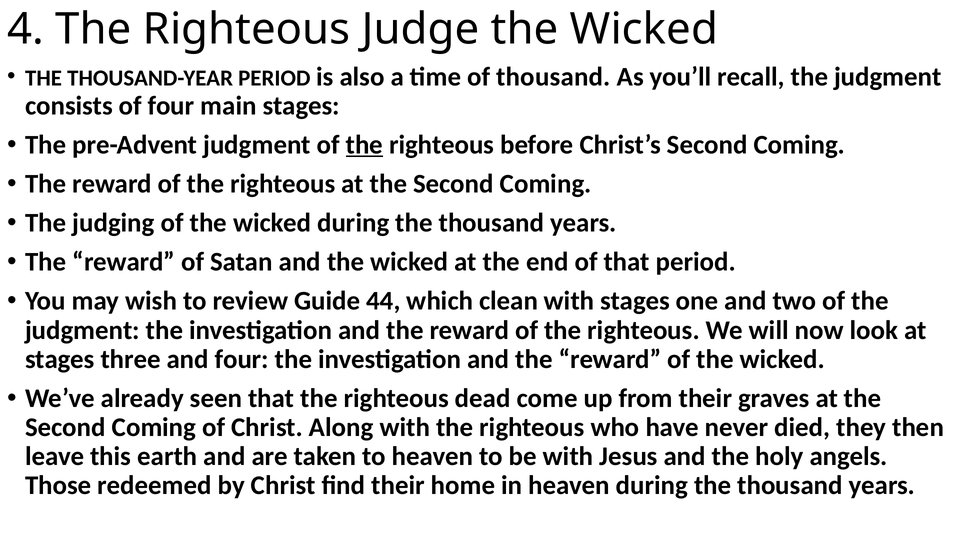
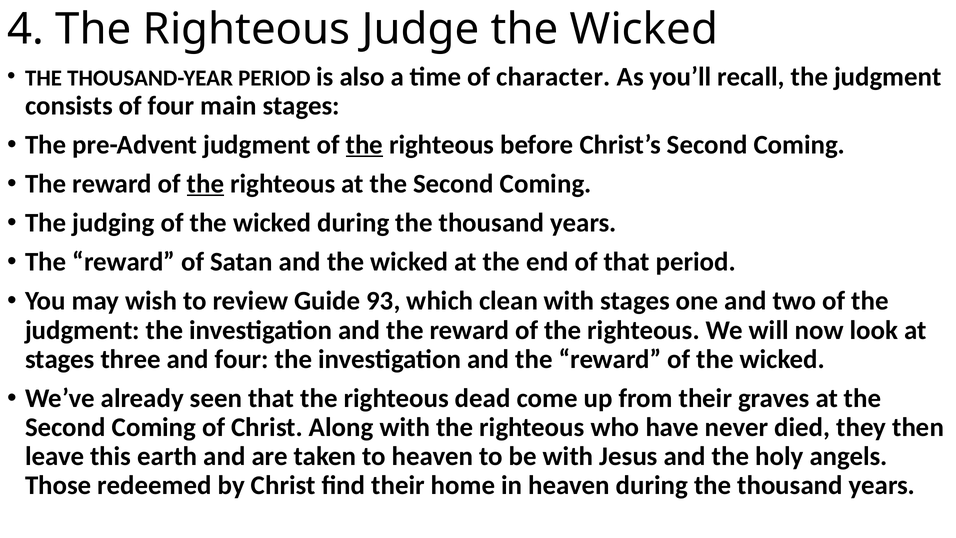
of thousand: thousand -> character (553, 77)
the underline: none -> present (205, 184)
44: 44 -> 93 (383, 301)
